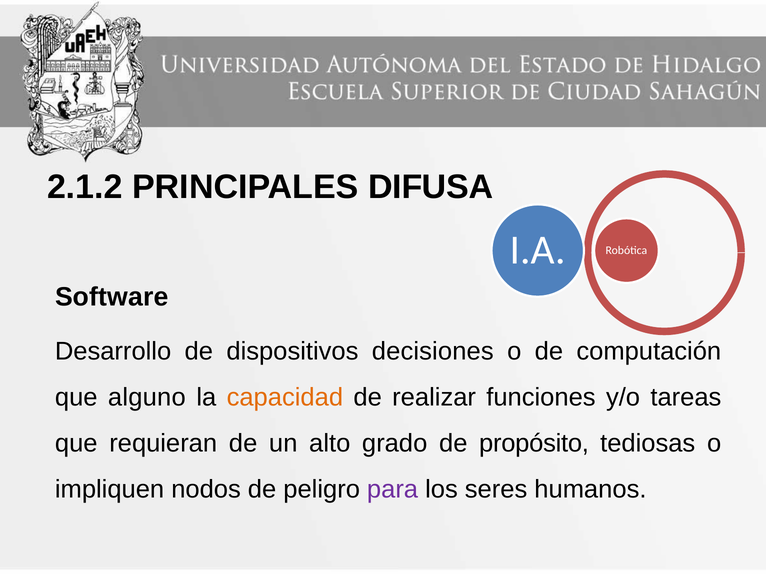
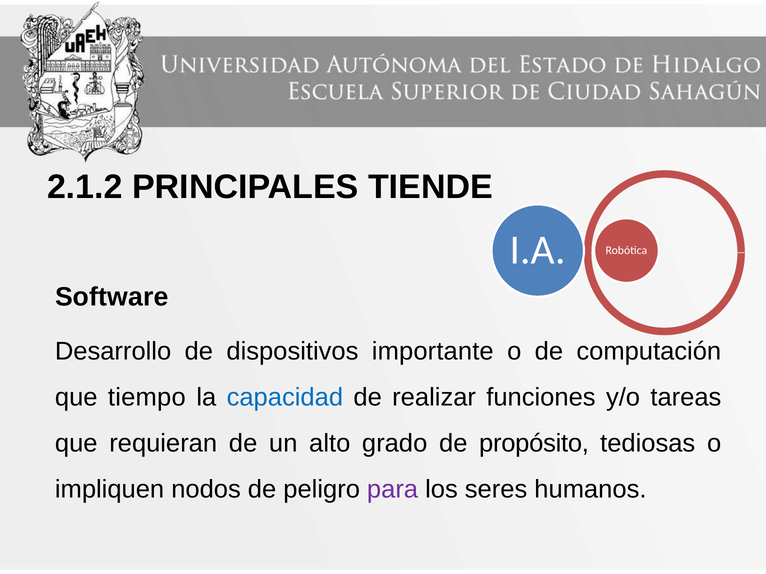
DIFUSA: DIFUSA -> TIENDE (431, 187)
decisiones: decisiones -> importante (433, 352)
alguno: alguno -> tiempo (147, 398)
capacidad colour: orange -> blue (285, 398)
